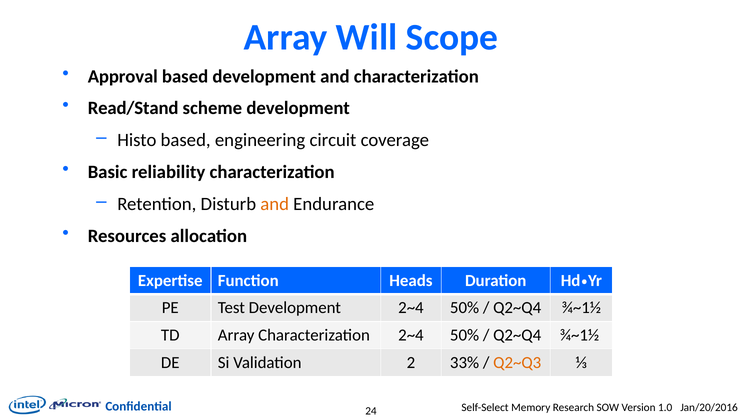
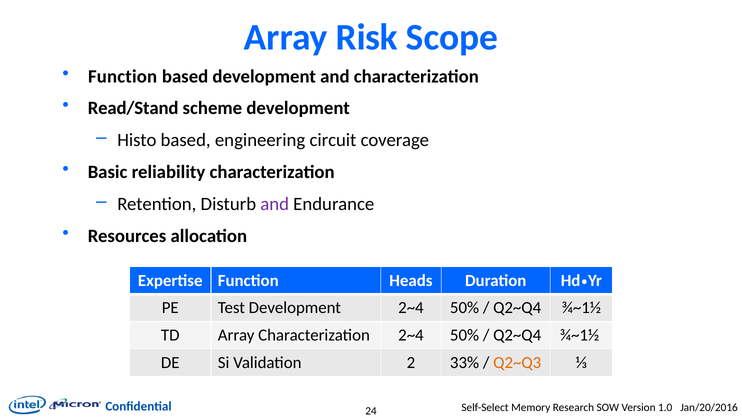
Will: Will -> Risk (367, 37)
Approval: Approval -> Function (123, 76)
and colour: orange -> purple (275, 204)
